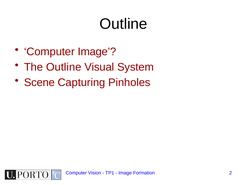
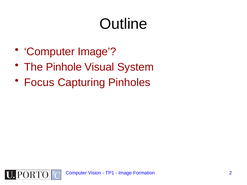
The Outline: Outline -> Pinhole (64, 67)
Scene: Scene -> Focus (39, 83)
